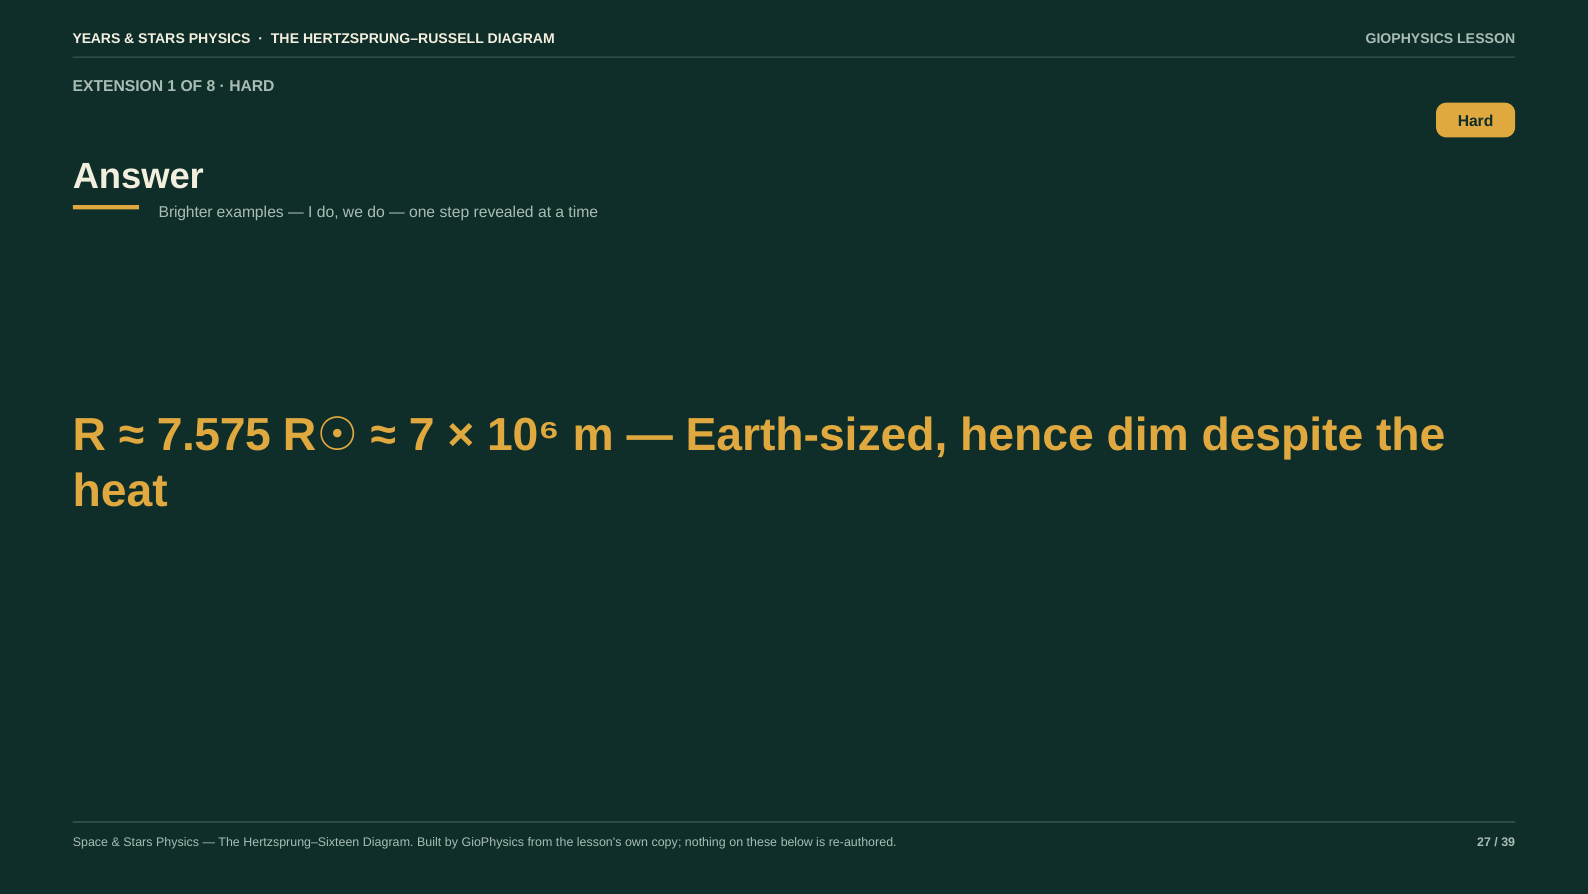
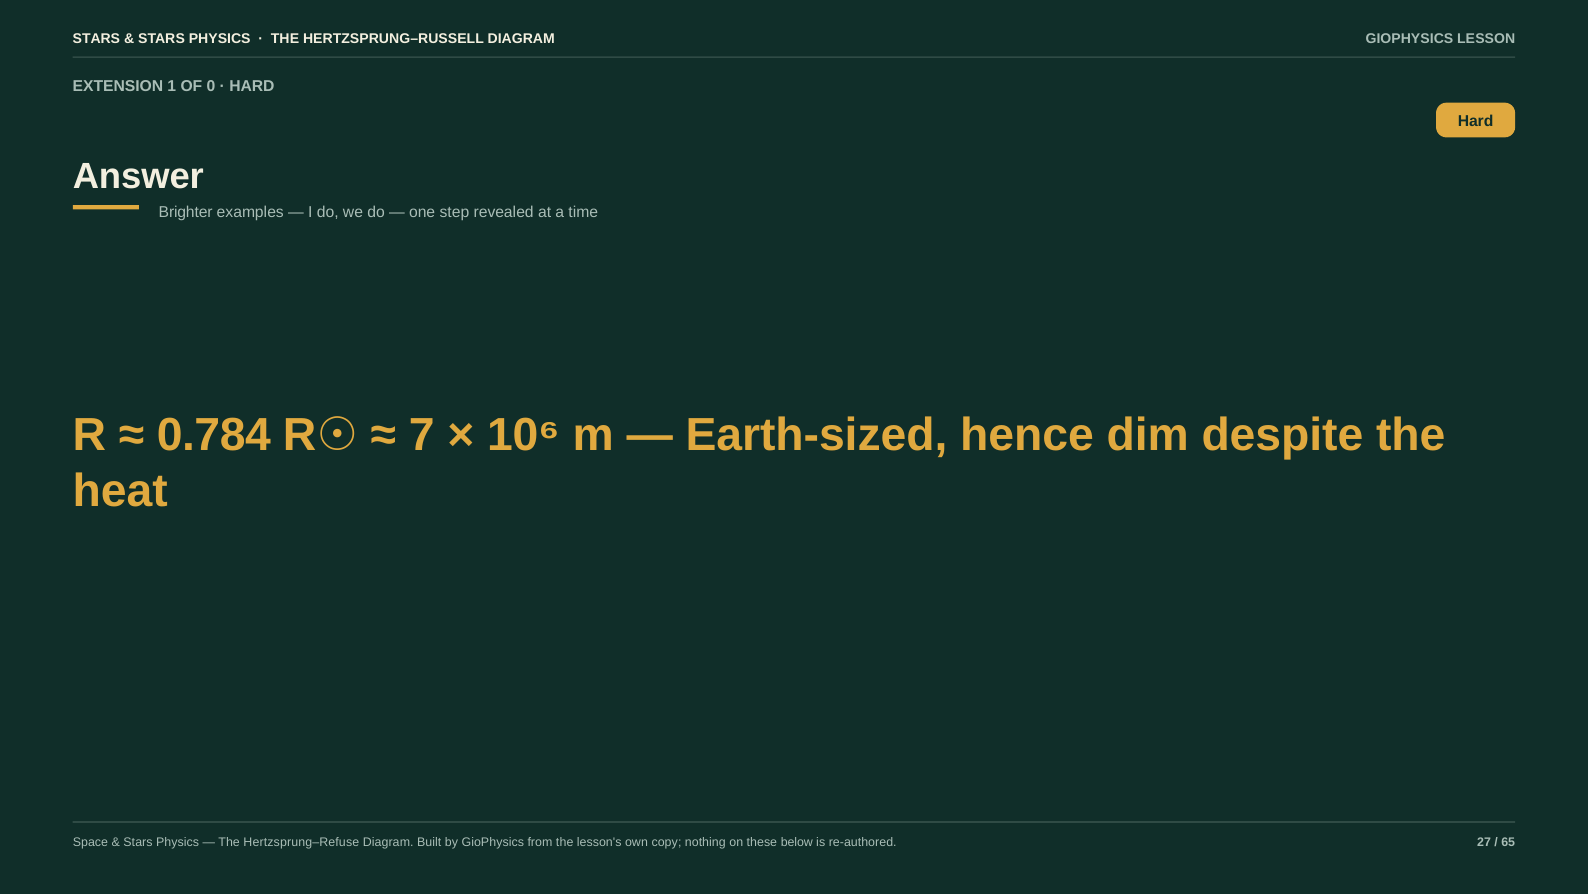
YEARS: YEARS -> STARS (96, 39)
8: 8 -> 0 (211, 87)
7.575: 7.575 -> 0.784 (214, 435)
Hertzsprung–Sixteen: Hertzsprung–Sixteen -> Hertzsprung–Refuse (301, 842)
39: 39 -> 65 (1508, 842)
